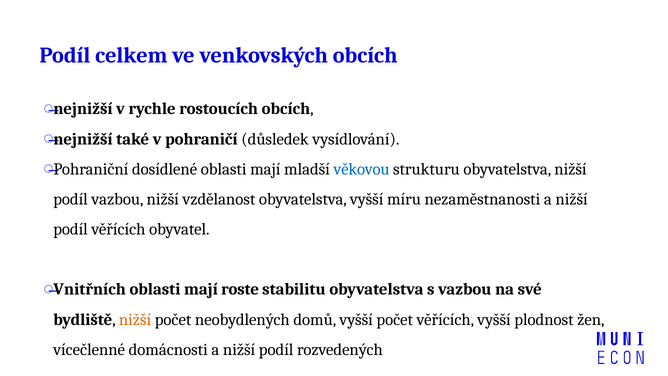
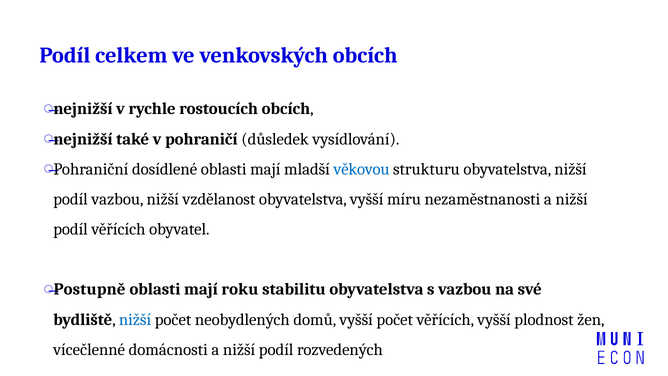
Vnitřních: Vnitřních -> Postupně (90, 289)
roste: roste -> roku (240, 289)
nižší colour: orange -> blue (135, 319)
